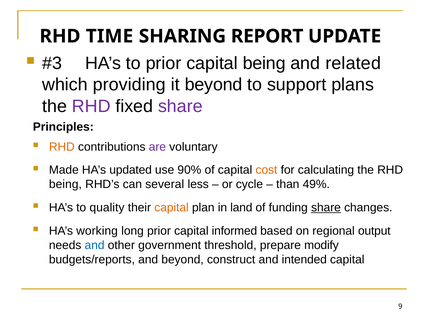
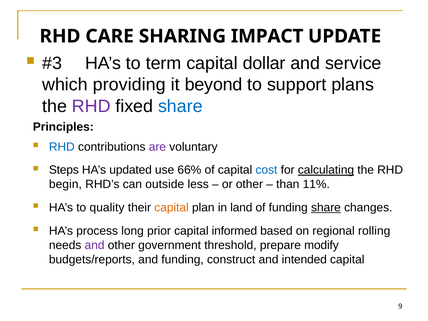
TIME: TIME -> CARE (110, 36)
REPORT: REPORT -> IMPACT (267, 36)
to prior: prior -> term (164, 63)
capital being: being -> dollar (264, 63)
related: related -> service (353, 63)
share colour: purple -> blue (180, 106)
RHD colour: orange -> blue (62, 147)
Made: Made -> Steps (64, 170)
90%: 90% -> 66% (189, 170)
cost colour: orange -> blue (266, 170)
calculating underline: none -> present (326, 170)
being: being -> begin (65, 184)
several: several -> outside (165, 184)
or cycle: cycle -> other (249, 184)
49%: 49% -> 11% (316, 184)
working: working -> process (97, 231)
output: output -> rolling (374, 231)
and colour: blue -> purple (95, 245)
and beyond: beyond -> funding (183, 259)
